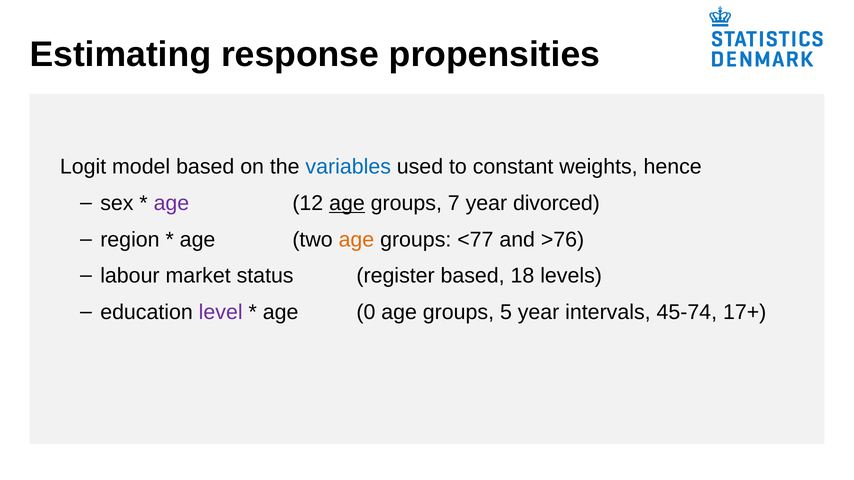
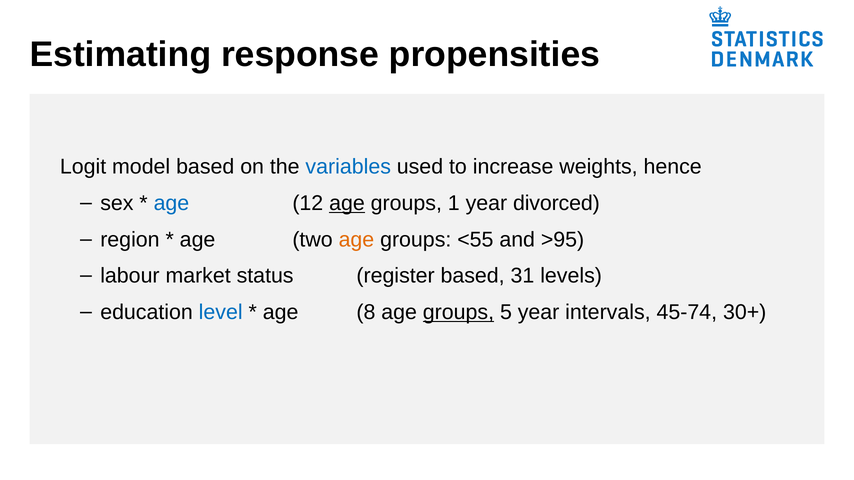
constant: constant -> increase (513, 167)
age colour: purple -> blue (171, 204)
7: 7 -> 1 (454, 204)
<77: <77 -> <55 (475, 240)
>76: >76 -> >95 (563, 240)
18: 18 -> 31 (522, 276)
level colour: purple -> blue (221, 312)
0: 0 -> 8 (366, 312)
groups underline: none -> present (458, 312)
17+: 17+ -> 30+ (745, 312)
